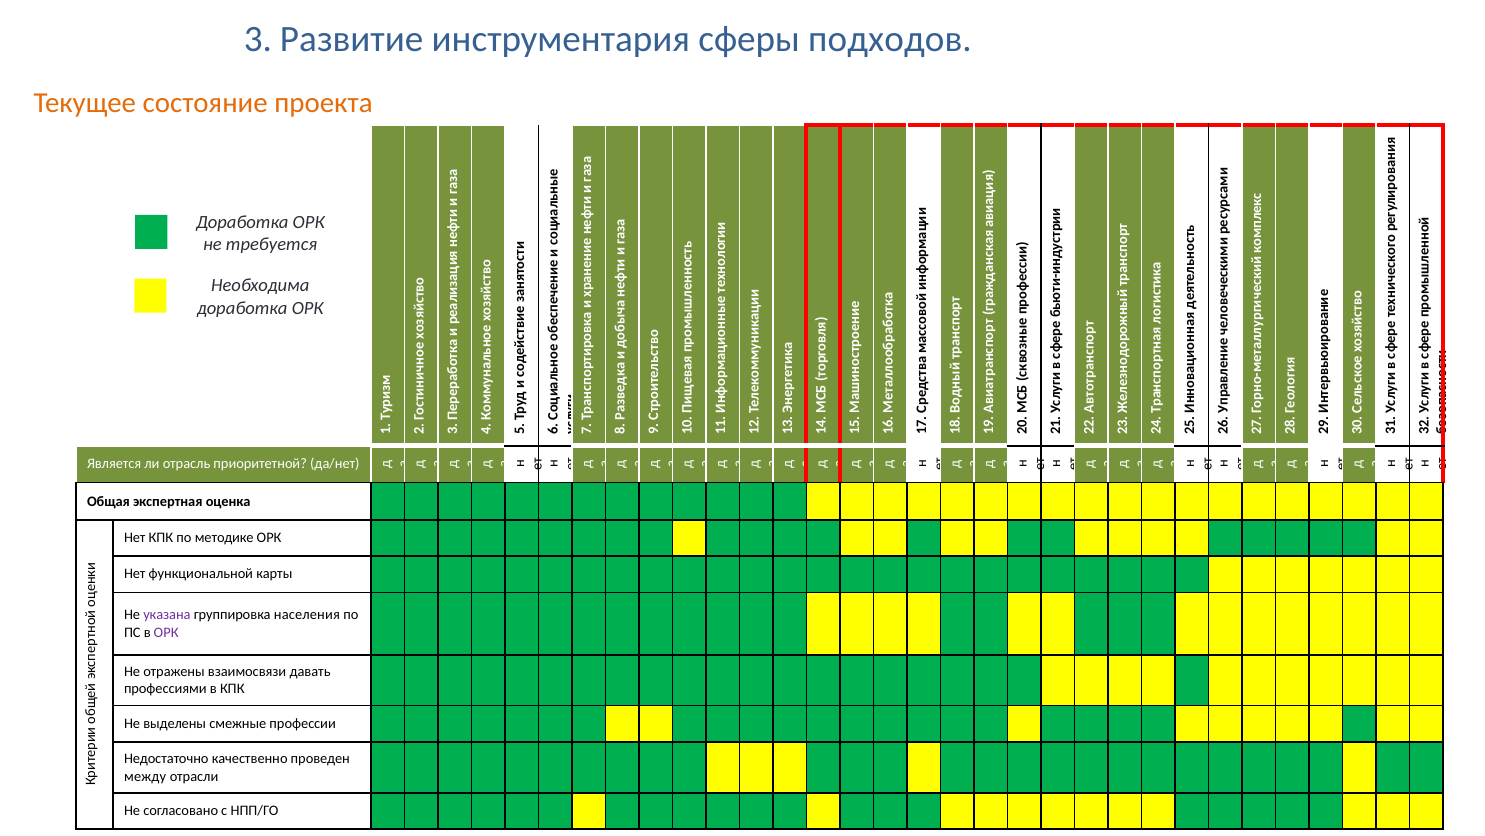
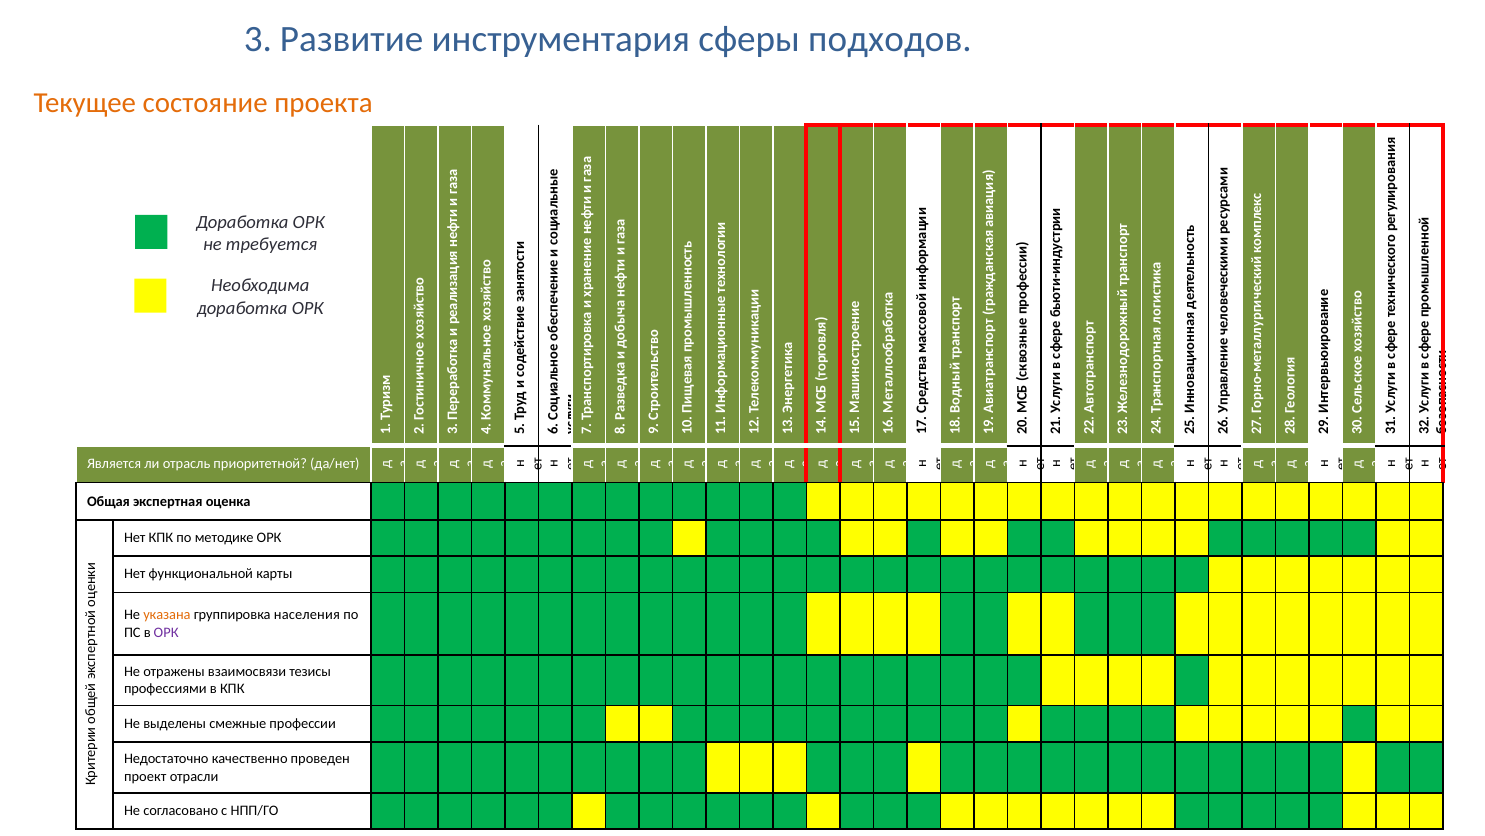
указана colour: purple -> orange (167, 614)
давать: давать -> тезисы (310, 671)
между: между -> проект (145, 776)
